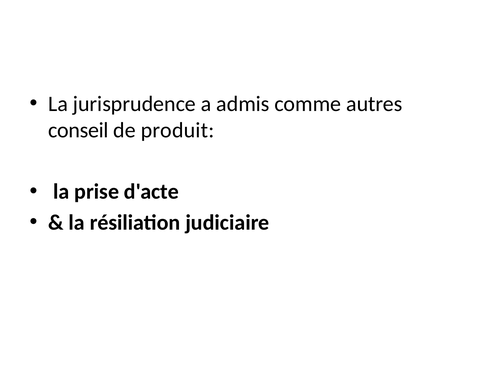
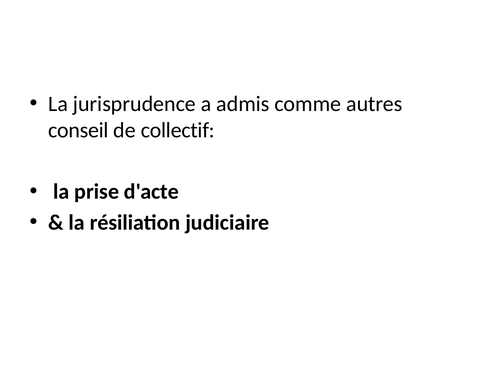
produit: produit -> collectif (178, 130)
